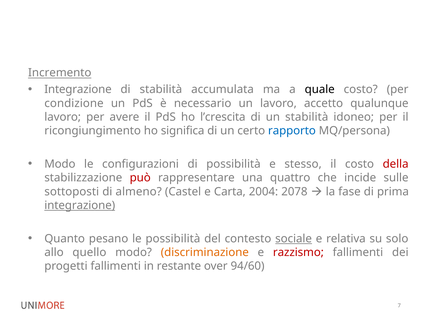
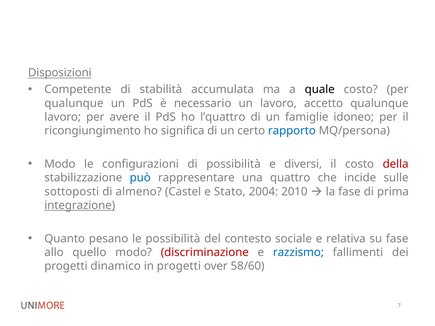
Incremento: Incremento -> Disposizioni (60, 73)
Integrazione: Integrazione -> Competente (78, 90)
condizione: condizione -> qualunque (74, 103)
l’crescita: l’crescita -> l’quattro (223, 117)
un stabilità: stabilità -> famiglie (307, 117)
stesso: stesso -> diversi (303, 164)
può colour: red -> blue (140, 178)
Carta: Carta -> Stato (230, 192)
2078: 2078 -> 2010 (294, 192)
sociale underline: present -> none (294, 239)
su solo: solo -> fase (397, 239)
discriminazione colour: orange -> red (205, 253)
razzismo colour: red -> blue (298, 253)
progetti fallimenti: fallimenti -> dinamico (116, 266)
in restante: restante -> progetti (179, 266)
94/60: 94/60 -> 58/60 (248, 266)
